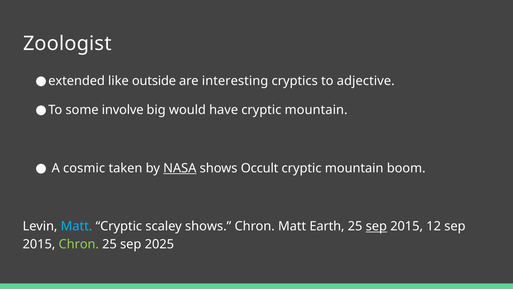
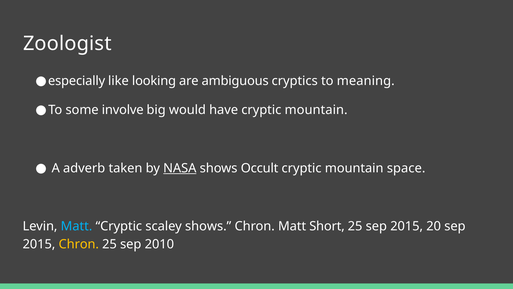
extended: extended -> especially (77, 81)
outside: outside -> looking (154, 81)
interesting: interesting -> ambiguous (235, 81)
adjective: adjective -> meaning (366, 81)
cosmic: cosmic -> adverb (84, 168)
boom: boom -> space (406, 168)
Earth: Earth -> Short (327, 226)
sep underline: present -> none (376, 226)
12: 12 -> 20 (434, 226)
Chron colour: light green -> yellow (79, 244)
2025: 2025 -> 2010 (159, 244)
